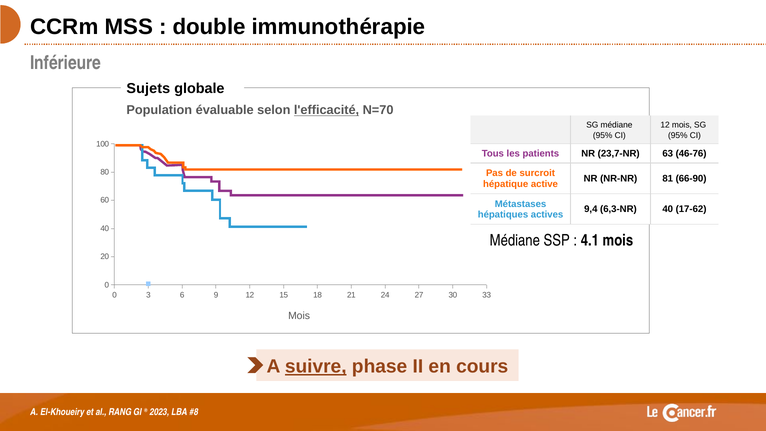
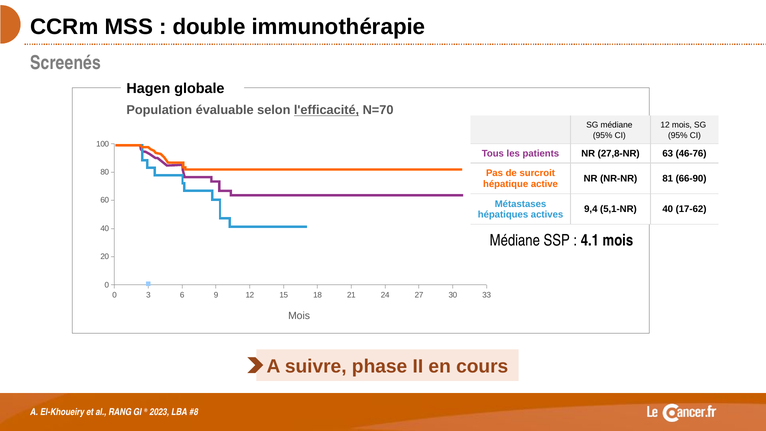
Inférieure: Inférieure -> Screenés (66, 63)
Sujets: Sujets -> Hagen (148, 89)
23,7-NR: 23,7-NR -> 27,8-NR (619, 154)
6,3-NR: 6,3-NR -> 5,1-NR (618, 209)
suivre underline: present -> none (316, 366)
